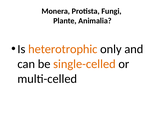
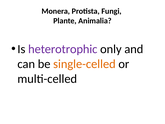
heterotrophic colour: orange -> purple (63, 49)
